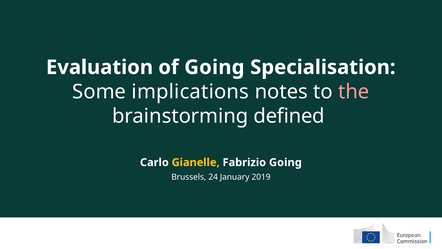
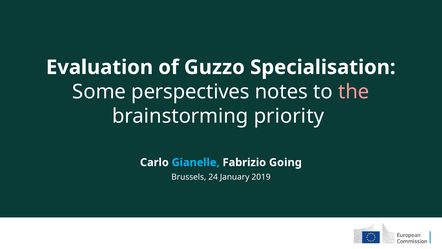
of Going: Going -> Guzzo (214, 67)
implications: implications -> perspectives (190, 92)
defined: defined -> priority (289, 116)
Gianelle colour: yellow -> light blue (196, 162)
